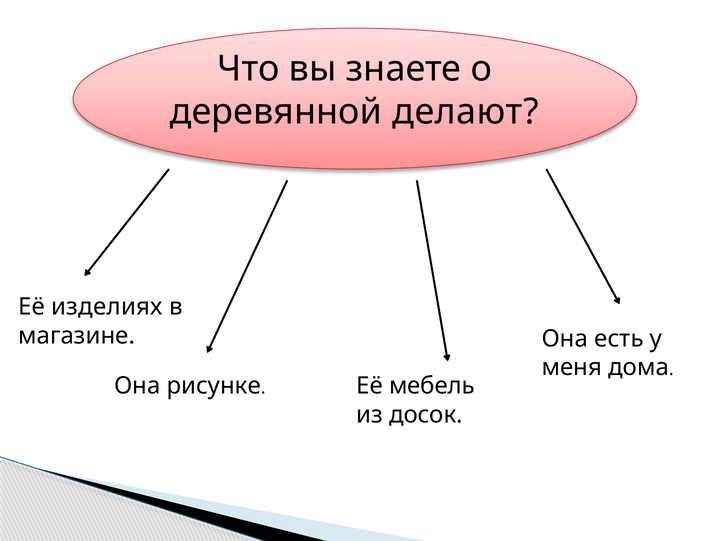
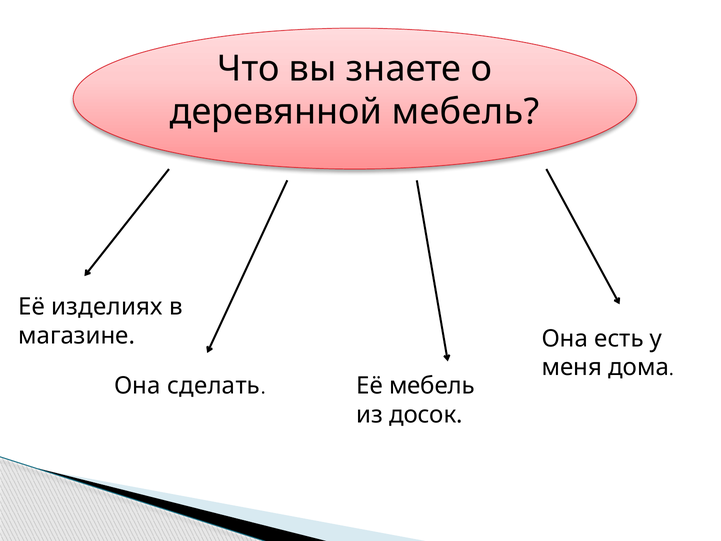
деревянной делают: делают -> мебель (465, 112)
рисунке: рисунке -> сделать (214, 386)
